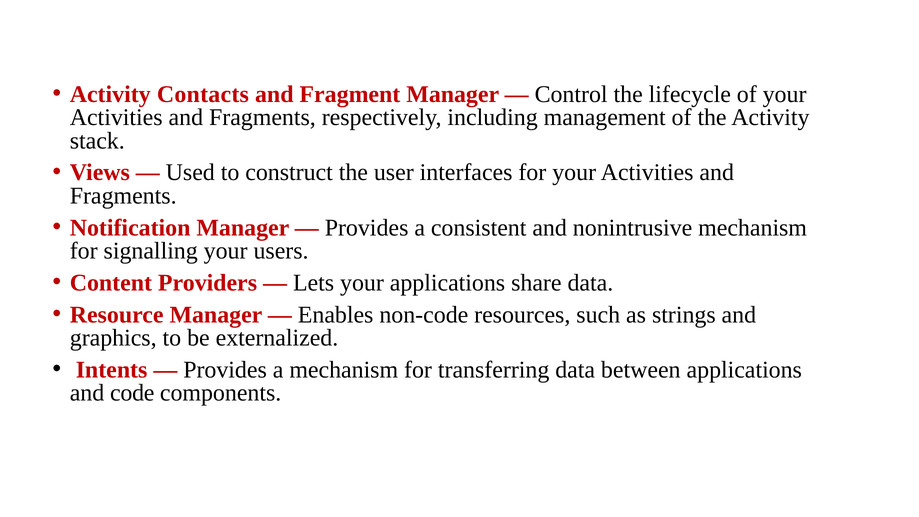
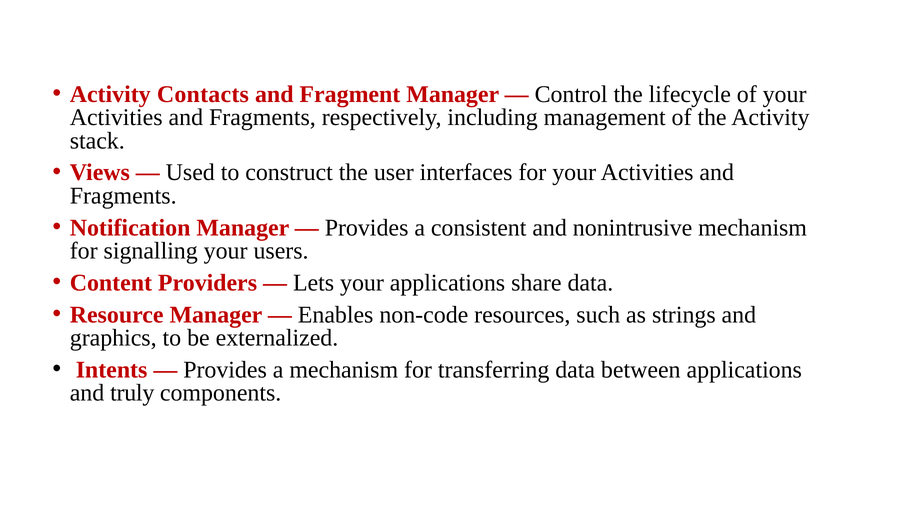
code: code -> truly (132, 393)
